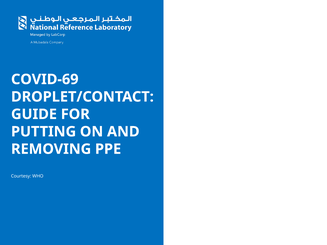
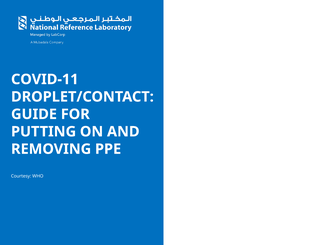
COVID-69: COVID-69 -> COVID-11 (45, 79)
